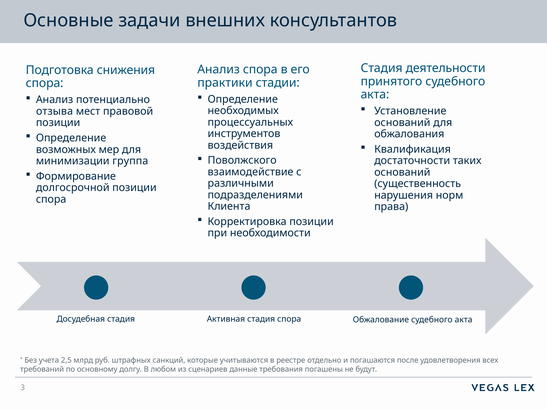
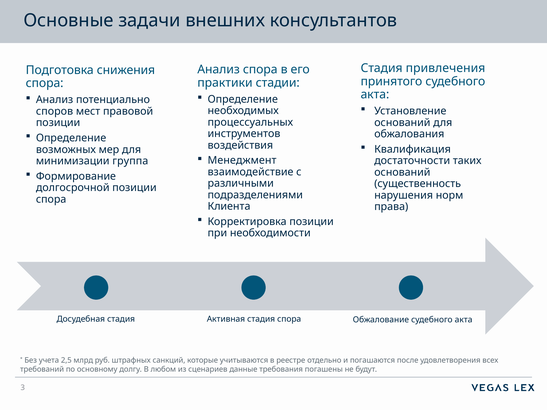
деятельности: деятельности -> привлечения (445, 68)
отзыва: отзыва -> споров (55, 111)
Поволжского: Поволжского -> Менеджмент (242, 161)
